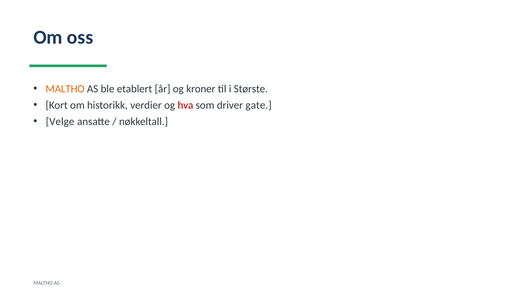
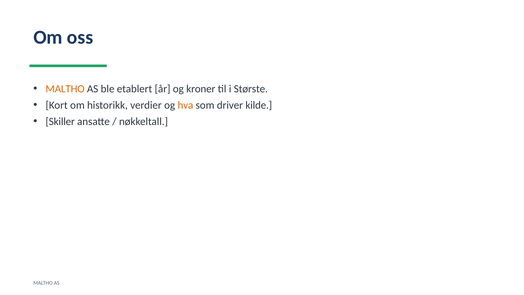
hva colour: red -> orange (185, 105)
gate: gate -> kilde (259, 105)
Velge: Velge -> Skiller (60, 122)
